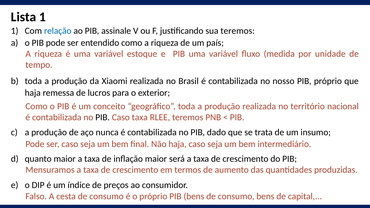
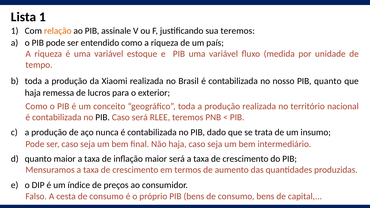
relação colour: blue -> orange (58, 31)
PIB próprio: próprio -> quanto (328, 81)
Caso taxa: taxa -> será (140, 117)
